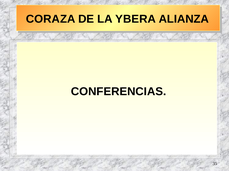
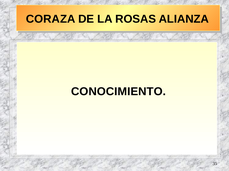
YBERA: YBERA -> ROSAS (136, 19)
CONFERENCIAS: CONFERENCIAS -> CONOCIMIENTO (119, 92)
